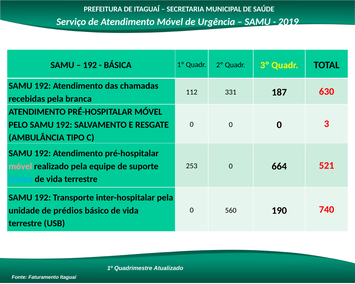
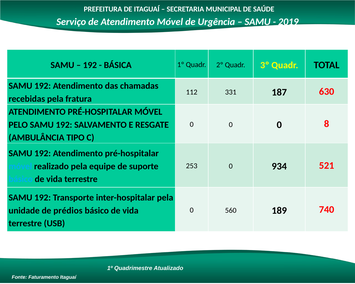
branca: branca -> fratura (79, 99)
3: 3 -> 8 (327, 124)
móvel colour: pink -> light blue (20, 166)
664: 664 -> 934 (279, 166)
190: 190 -> 189 (279, 211)
